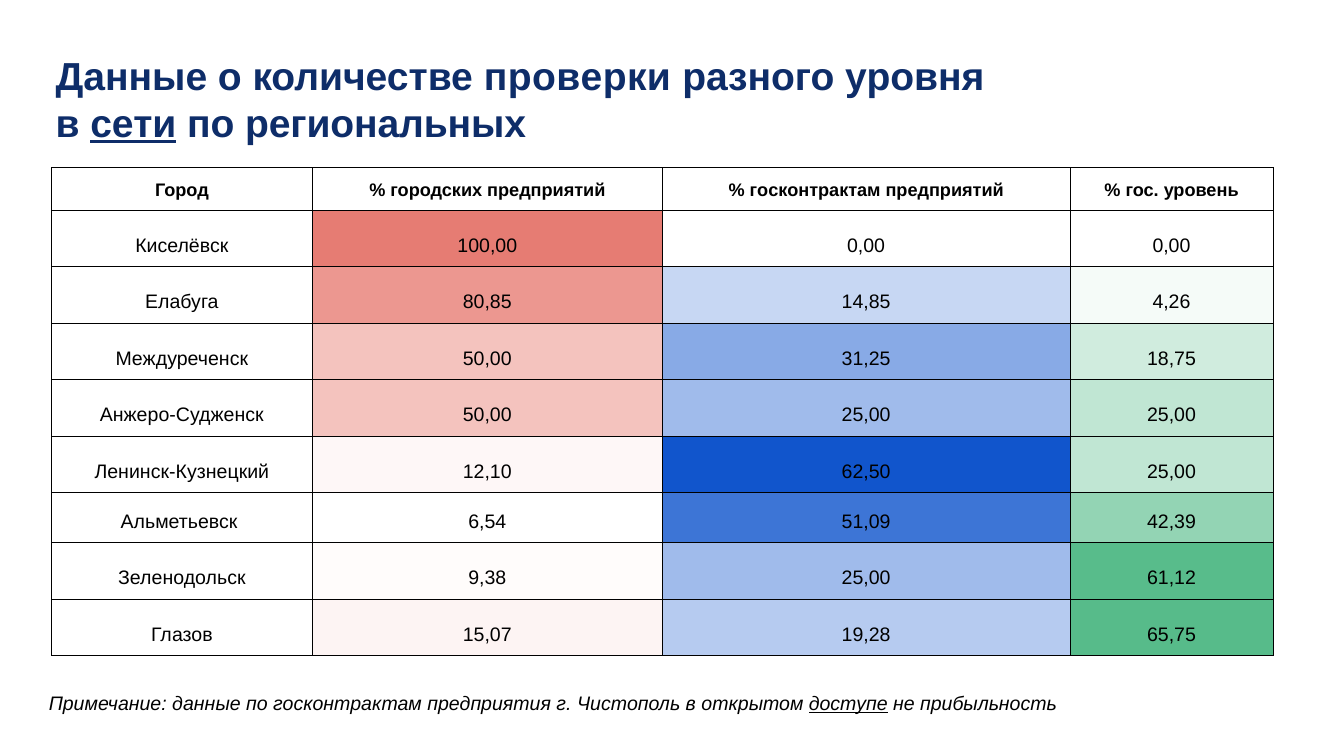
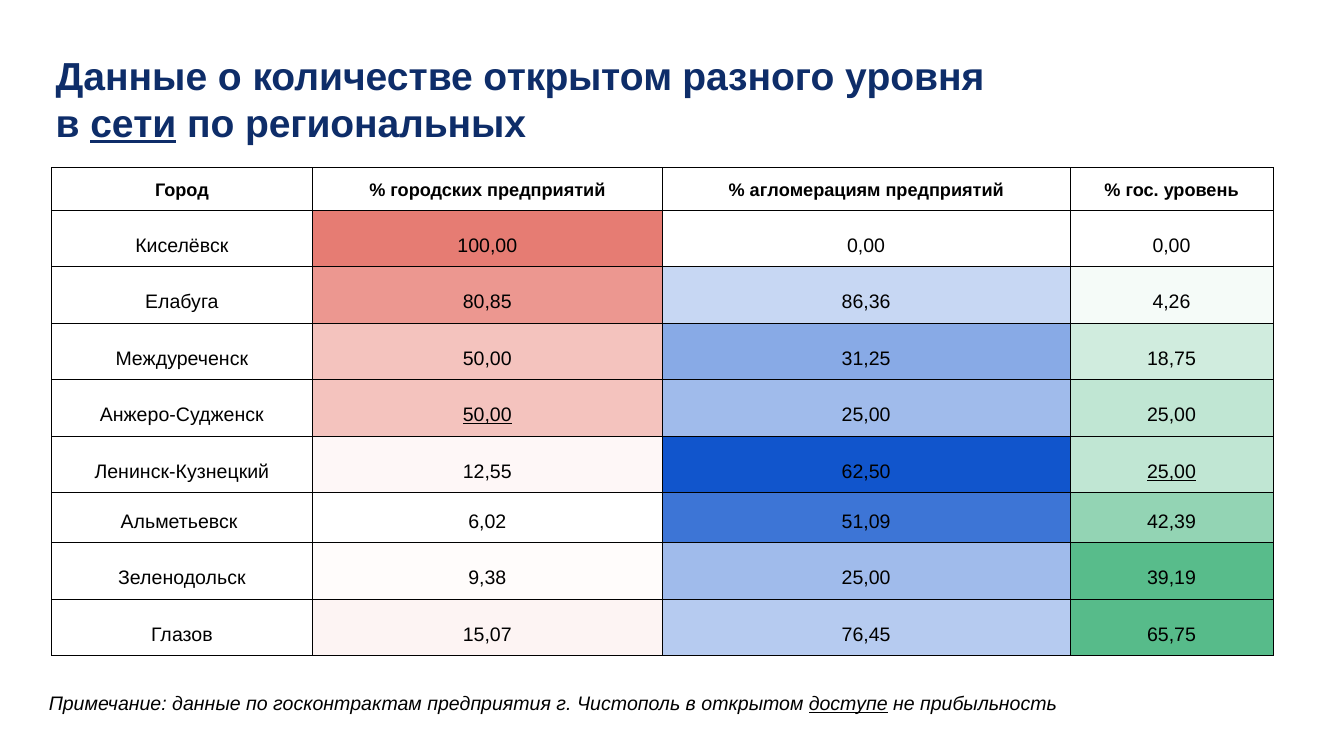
количестве проверки: проверки -> открытом (578, 78)
госконтрактам: госконтрактам -> агломерациям (815, 190)
14,85: 14,85 -> 86,36 (866, 302)
50,00 underline: none -> present (487, 415)
12,10: 12,10 -> 12,55 (487, 472)
25,00 underline: none -> present (1171, 472)
6,54: 6,54 -> 6,02 (487, 522)
61,12: 61,12 -> 39,19 (1171, 578)
19,28: 19,28 -> 76,45 (866, 635)
